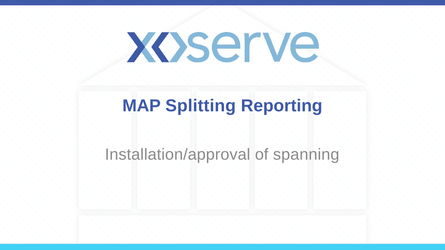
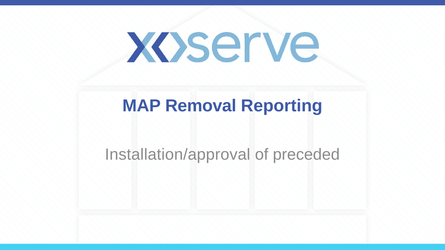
Splitting: Splitting -> Removal (201, 106)
spanning: spanning -> preceded (306, 155)
